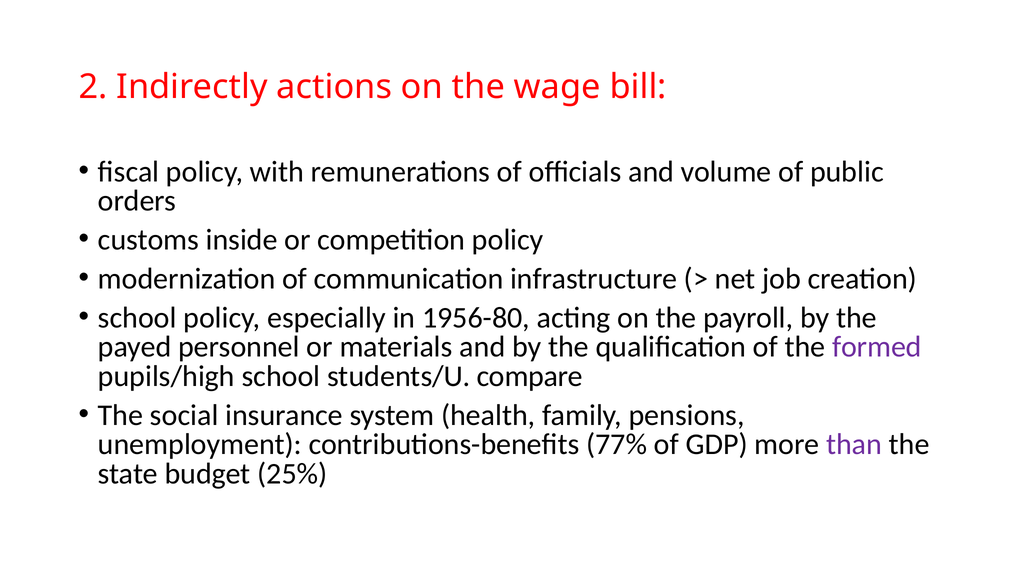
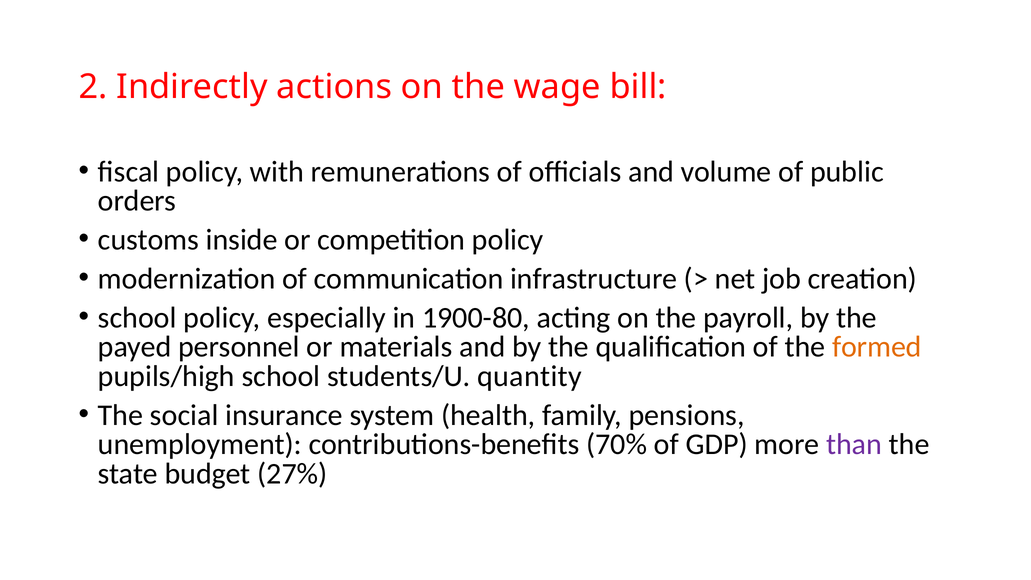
1956-80: 1956-80 -> 1900-80 (476, 318)
formed colour: purple -> orange (877, 347)
compare: compare -> quantity (529, 376)
77%: 77% -> 70% (617, 444)
25%: 25% -> 27% (292, 474)
